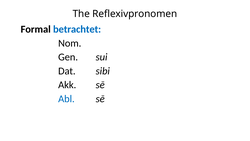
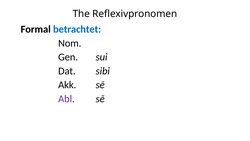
Abl colour: blue -> purple (66, 98)
